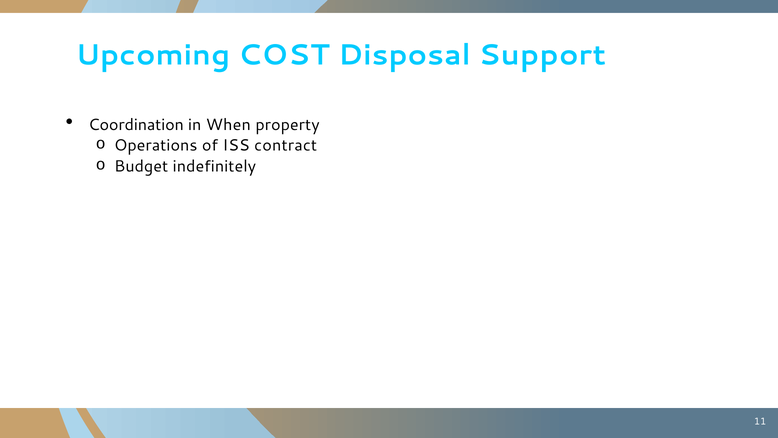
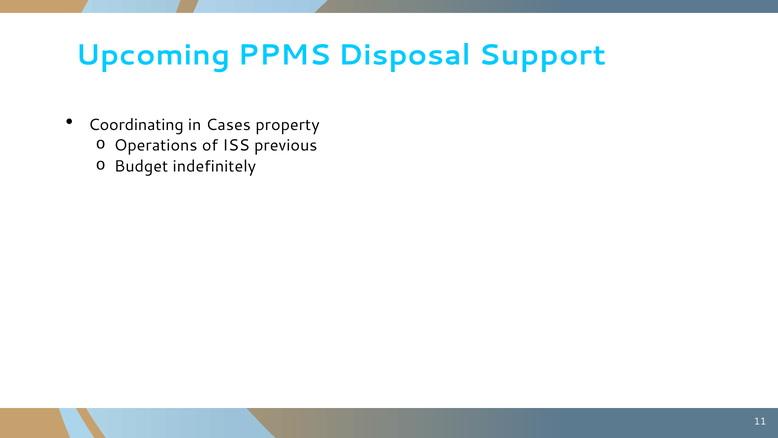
COST: COST -> PPMS (284, 55)
Coordination: Coordination -> Coordinating (136, 125)
When: When -> Cases (228, 125)
contract: contract -> previous (286, 145)
